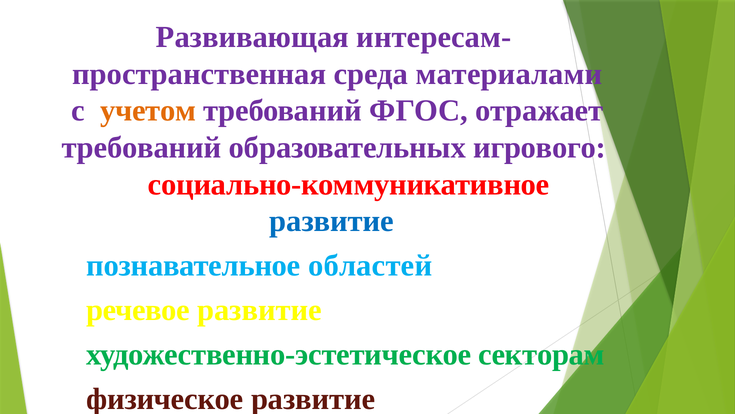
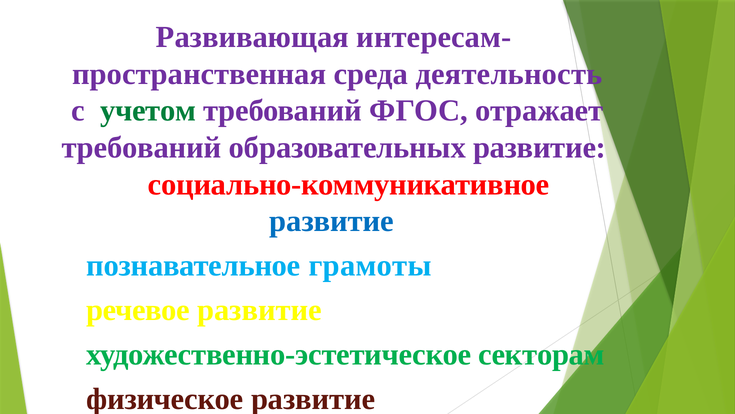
материалами: материалами -> деятельность (509, 74)
учетом colour: orange -> green (148, 111)
образовательных игрового: игрового -> развитие (540, 147)
областей: областей -> грамоты (370, 265)
